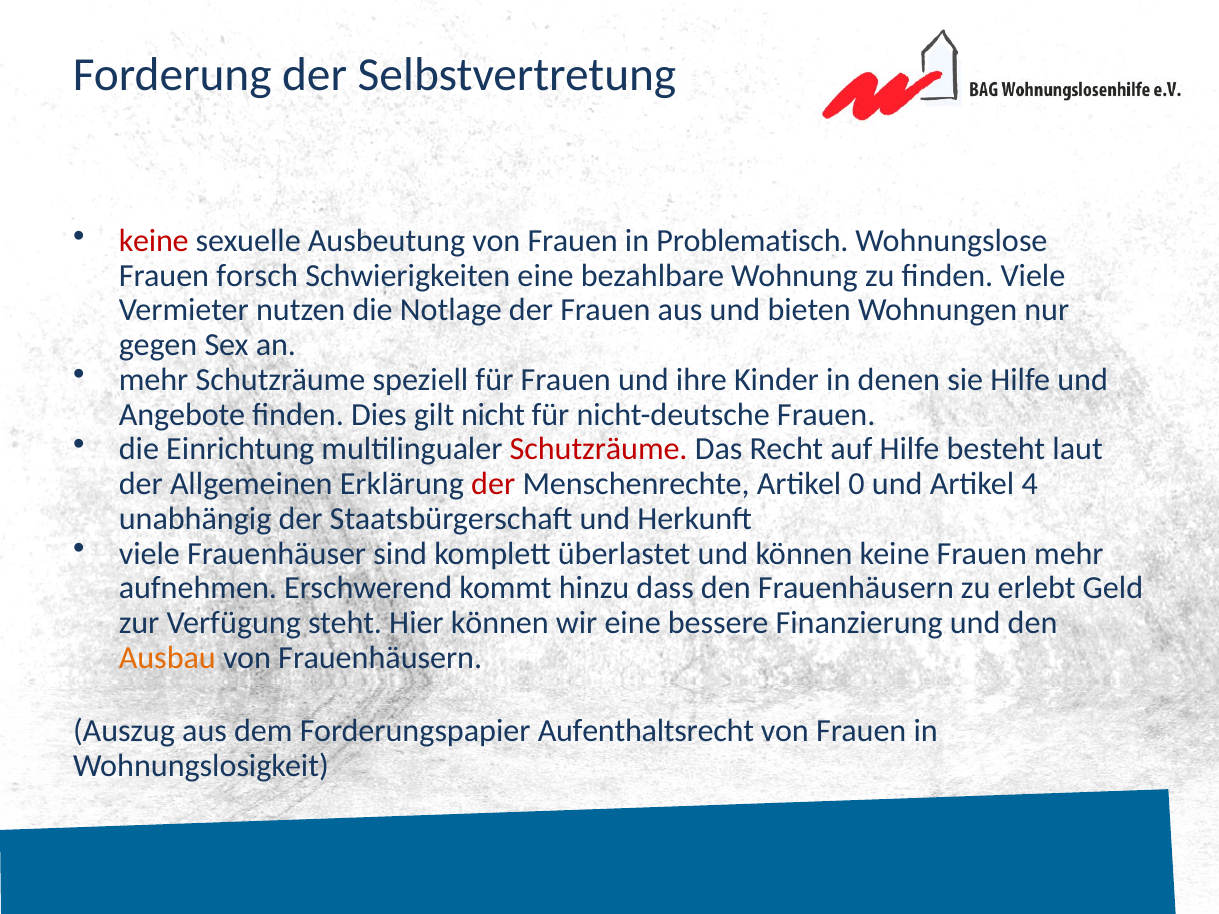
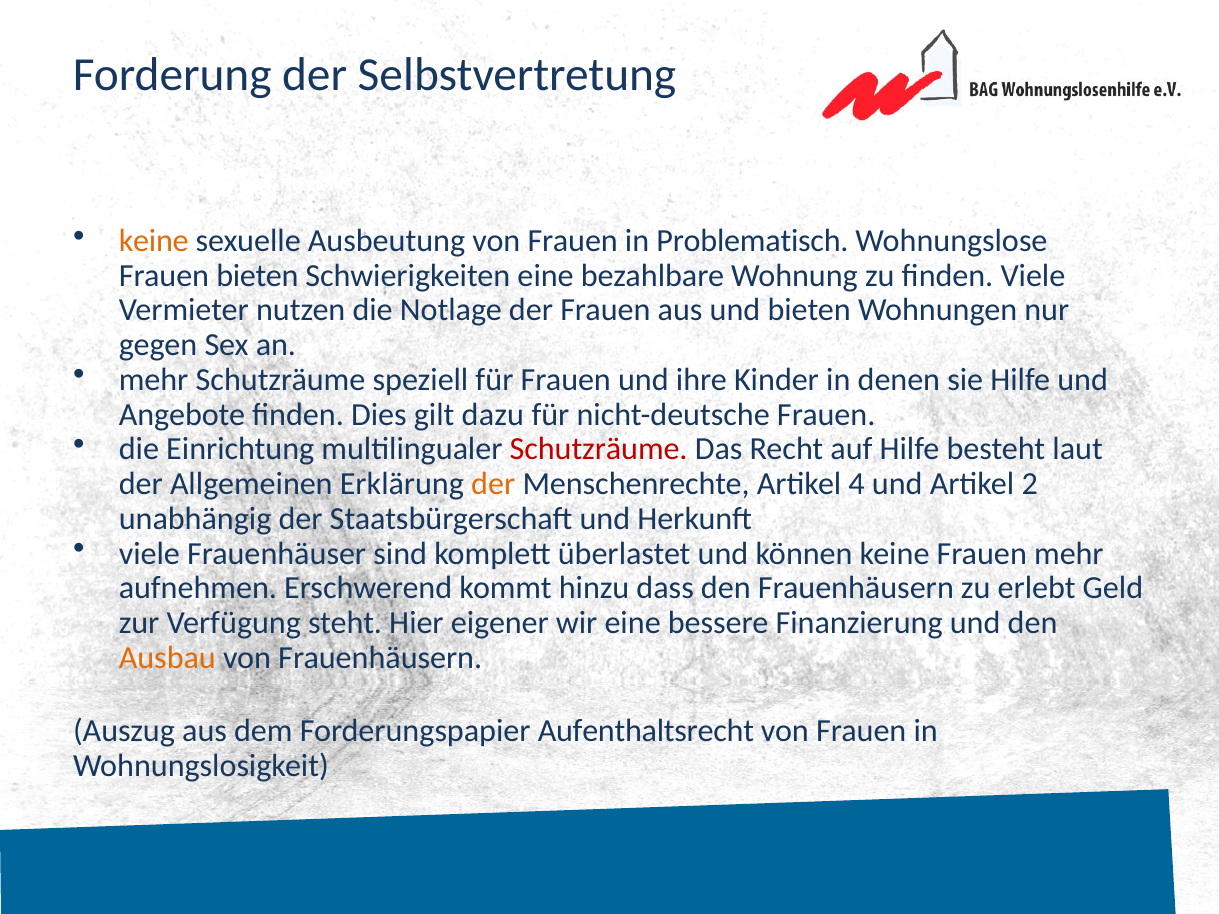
keine colour: red -> orange (154, 241)
Frauen forsch: forsch -> bieten (257, 276)
nicht: nicht -> dazu (493, 415)
der colour: red -> orange (493, 484)
0: 0 -> 4 (857, 484)
4: 4 -> 2 (1030, 484)
Hier können: können -> eigener (500, 623)
